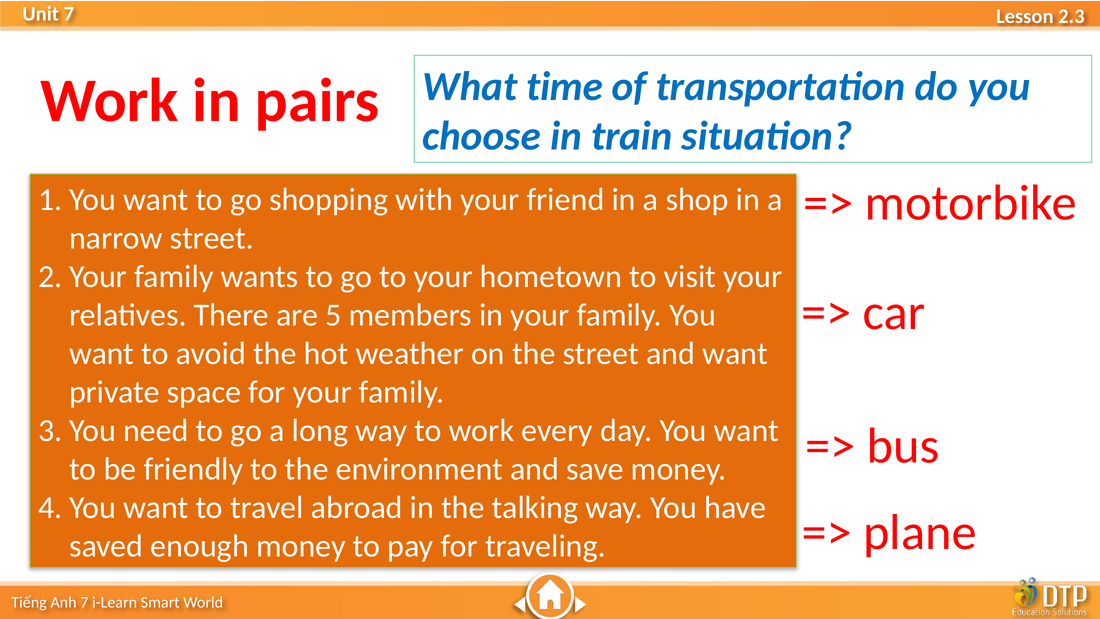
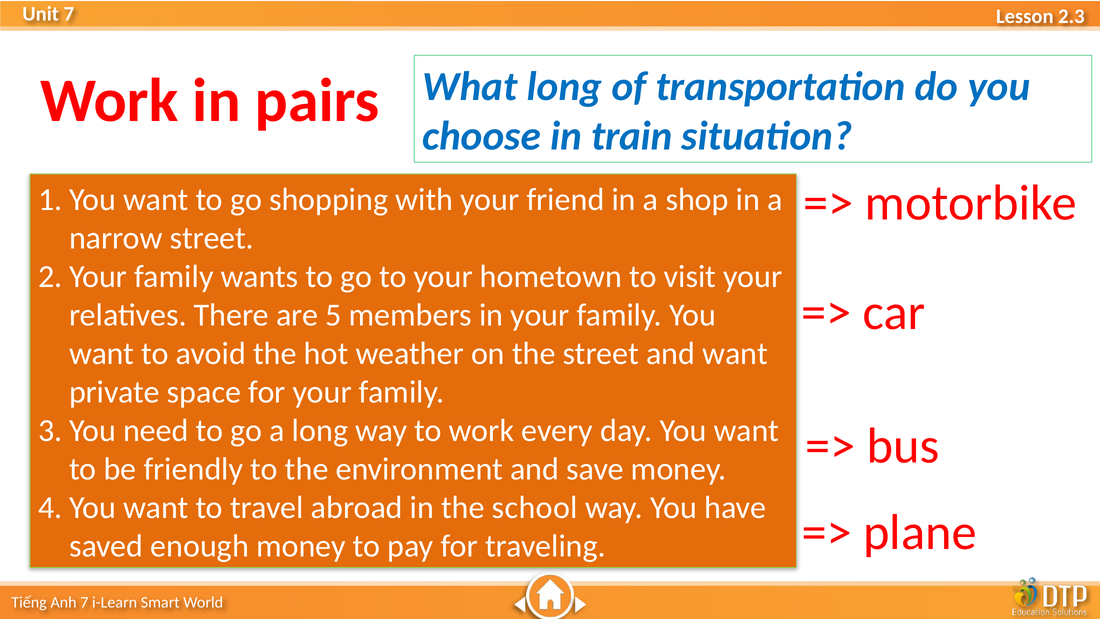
What time: time -> long (564, 87)
talking: talking -> school (535, 508)
